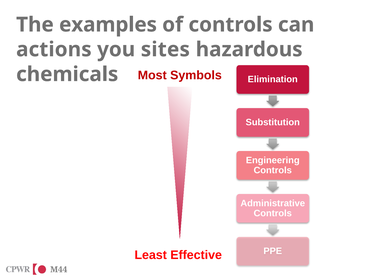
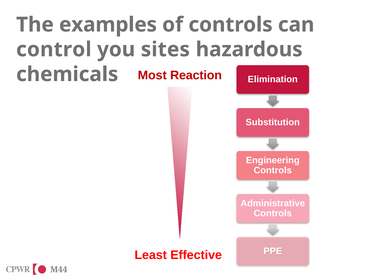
actions: actions -> control (54, 49)
Symbols: Symbols -> Reaction (196, 75)
